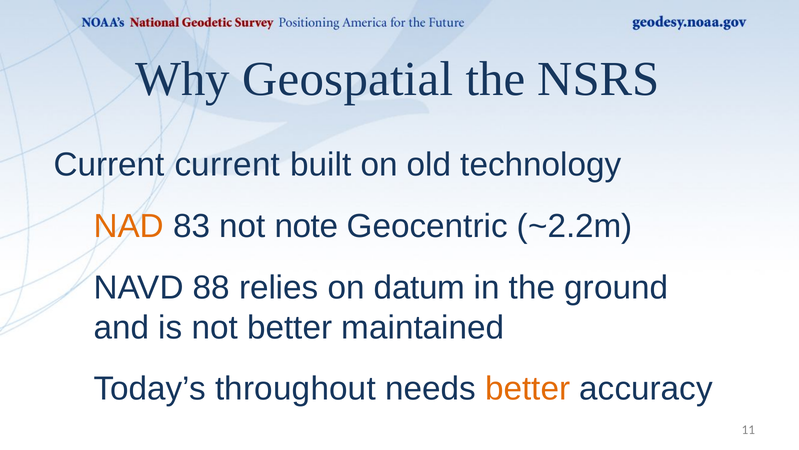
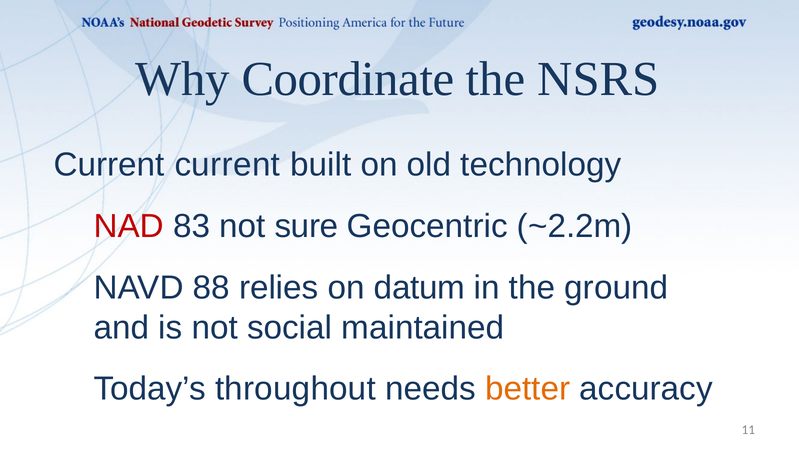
Geospatial: Geospatial -> Coordinate (348, 79)
NAD colour: orange -> red (129, 226)
note: note -> sure (306, 226)
not better: better -> social (290, 327)
